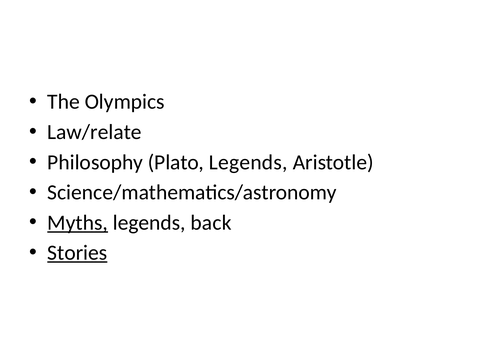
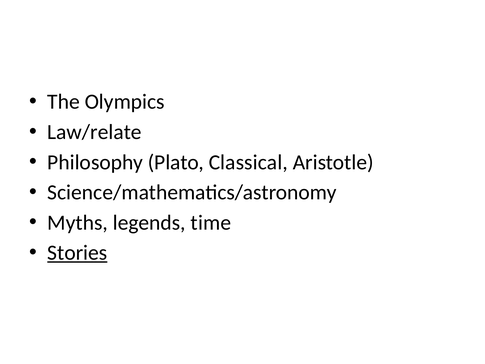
Plato Legends: Legends -> Classical (248, 162)
Myths underline: present -> none (78, 222)
back: back -> time (211, 222)
